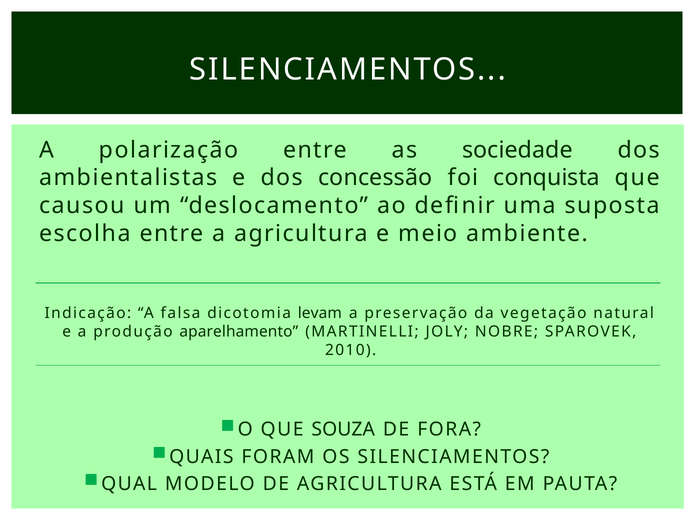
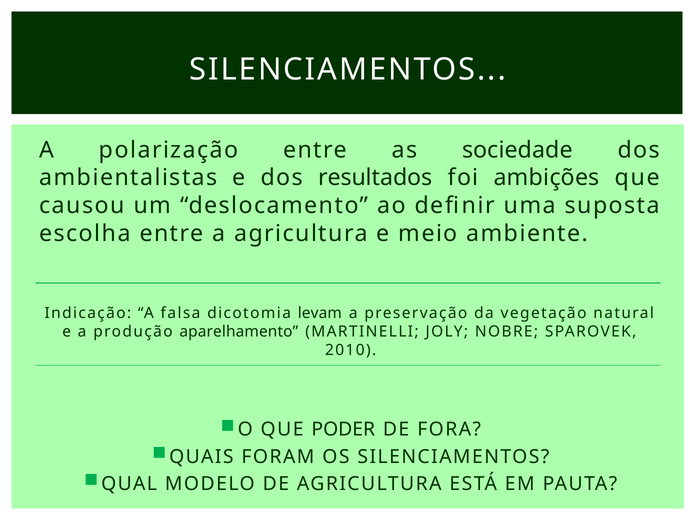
concessão: concessão -> resultados (375, 178)
conquista: conquista -> ambições (547, 178)
SOUZA: SOUZA -> PODER (343, 430)
